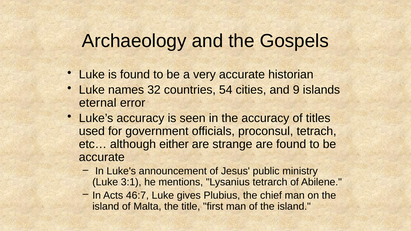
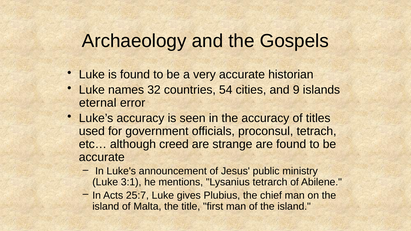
either: either -> creed (174, 144)
46:7: 46:7 -> 25:7 (137, 196)
